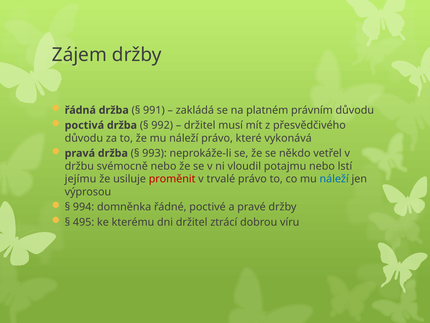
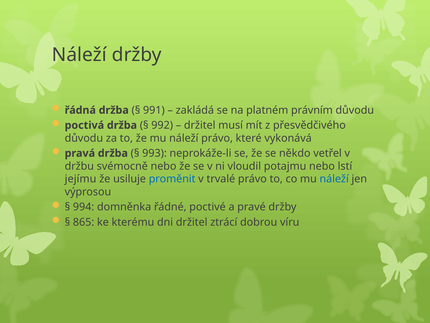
Zájem: Zájem -> Náleží (79, 55)
proměnit colour: red -> blue (172, 179)
495: 495 -> 865 (84, 222)
